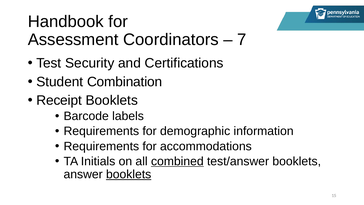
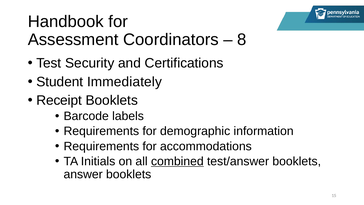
7: 7 -> 8 (242, 40)
Combination: Combination -> Immediately (125, 82)
booklets underline: present -> none (129, 174)
